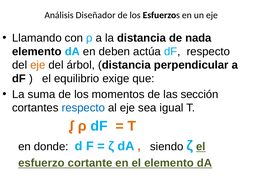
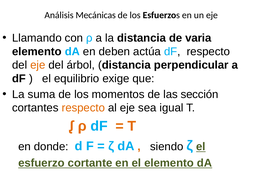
Diseñador: Diseñador -> Mecánicas (96, 15)
nada: nada -> varia (198, 38)
respecto colour: blue -> orange (83, 108)
